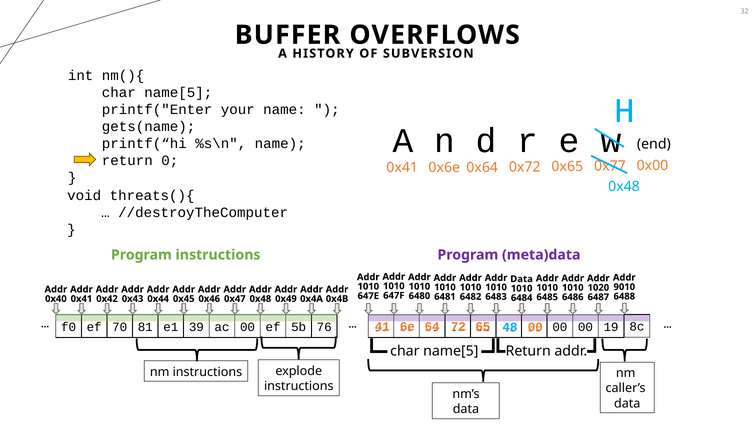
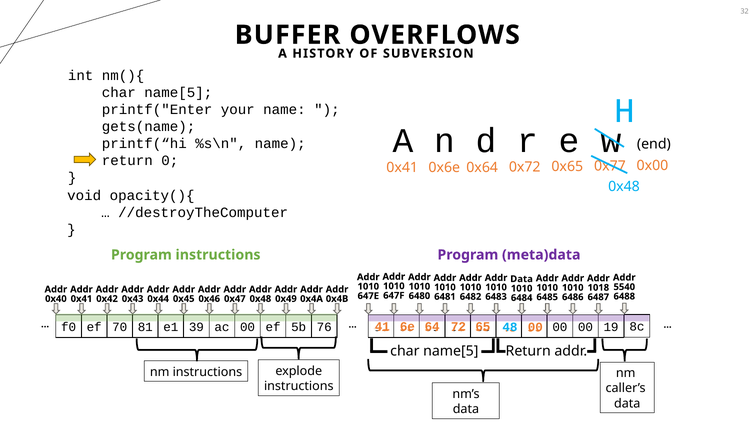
threats(){: threats(){ -> opacity(){ (152, 196)
9010: 9010 -> 5540 (624, 287)
1020: 1020 -> 1018 (598, 287)
